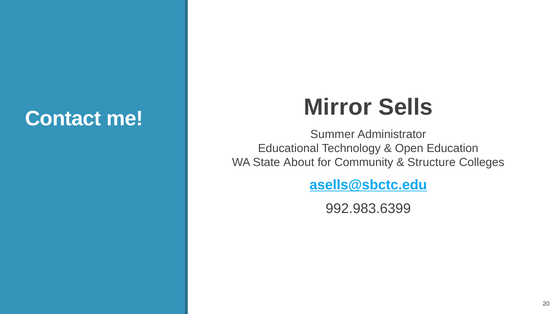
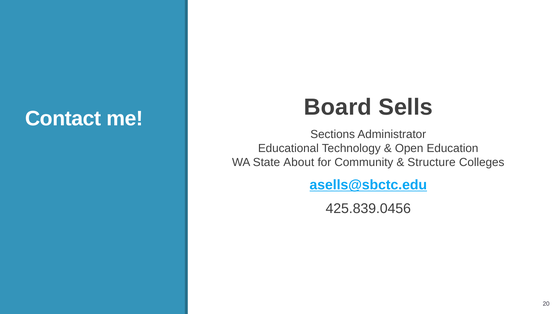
Mirror: Mirror -> Board (338, 107)
Summer: Summer -> Sections (333, 134)
992.983.6399: 992.983.6399 -> 425.839.0456 (368, 208)
